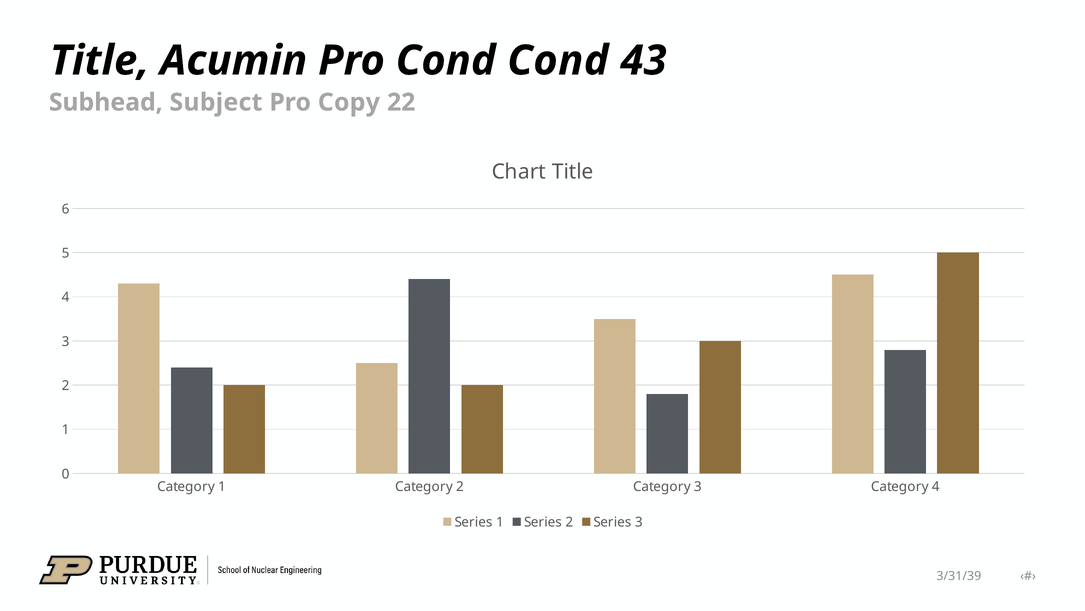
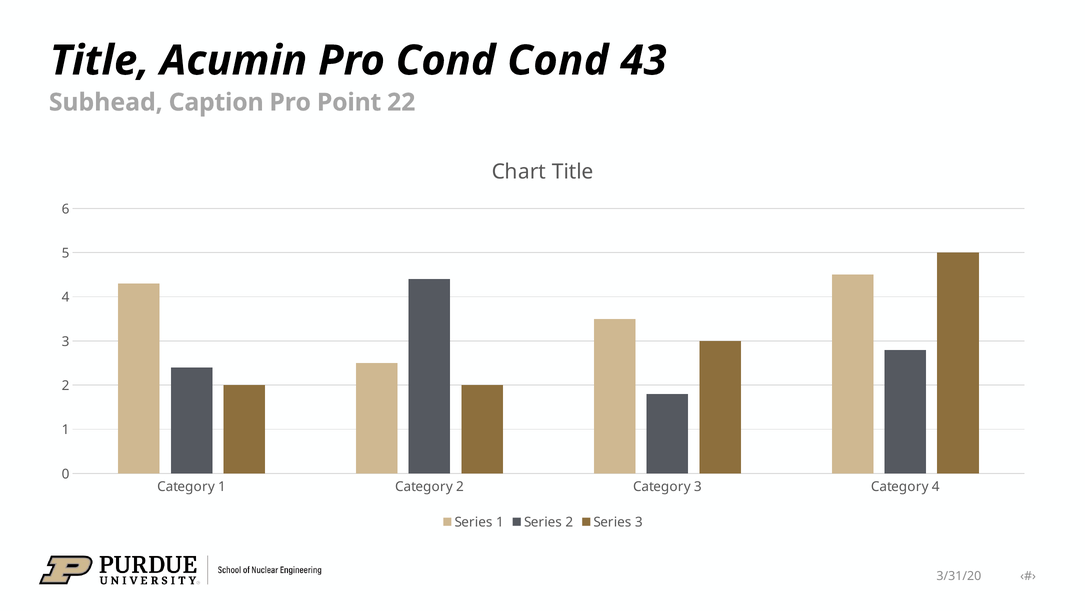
Subject: Subject -> Caption (216, 102)
Copy: Copy -> Point (349, 102)
3/31/39: 3/31/39 -> 3/31/20 (959, 575)
